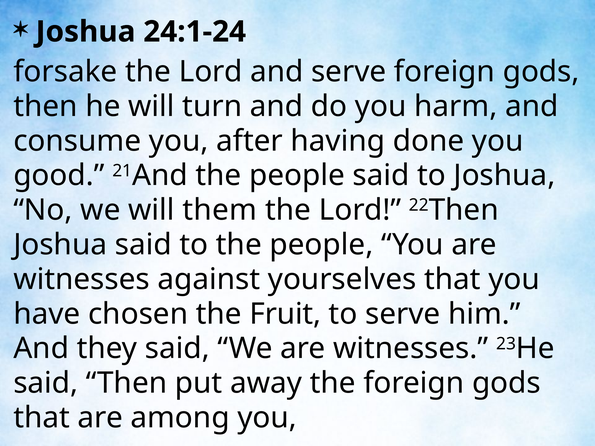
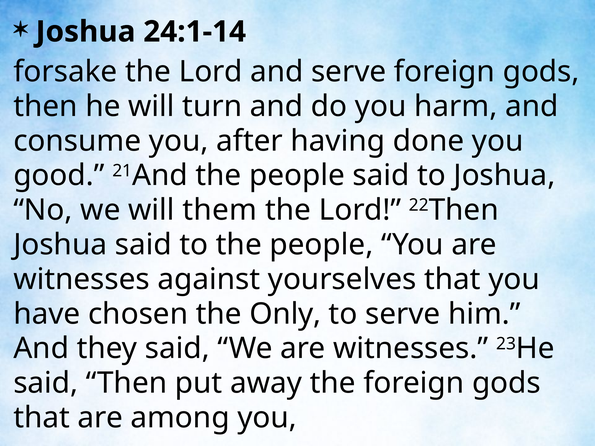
24:1-24: 24:1-24 -> 24:1-14 (195, 32)
Fruit: Fruit -> Only (285, 314)
